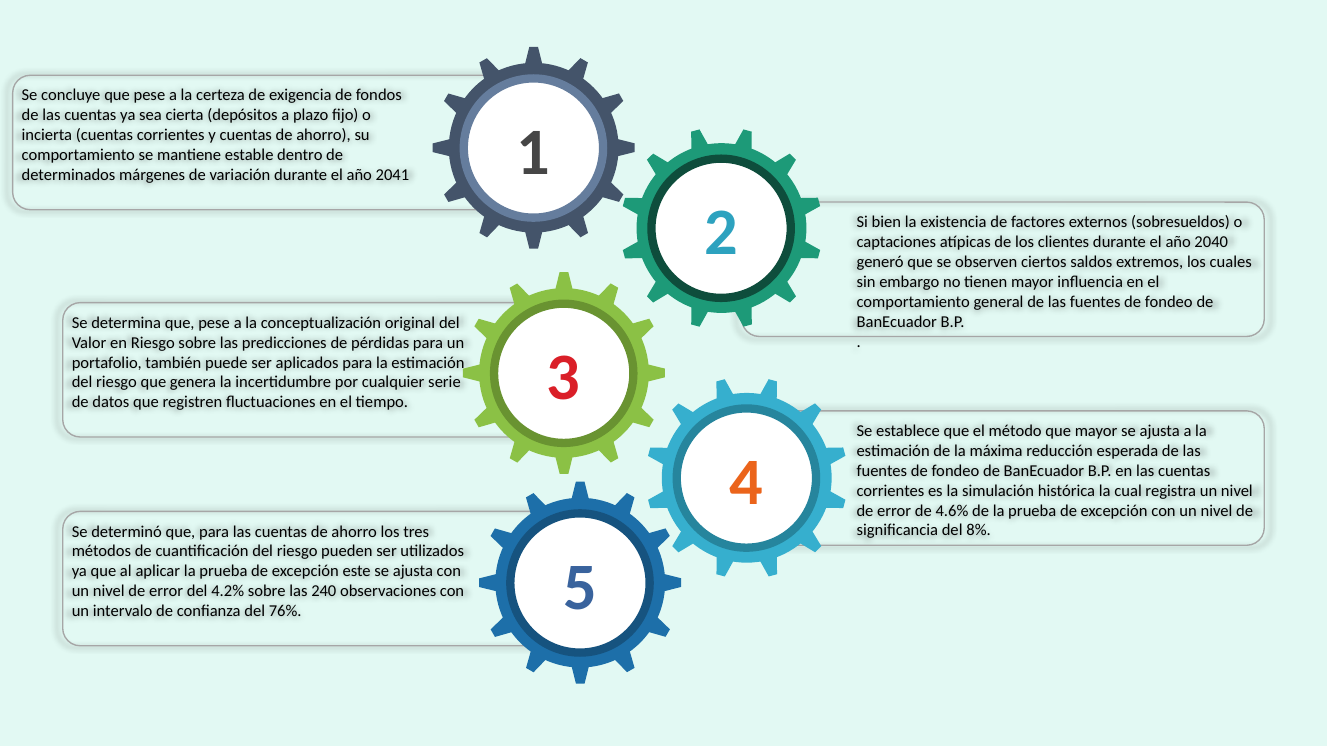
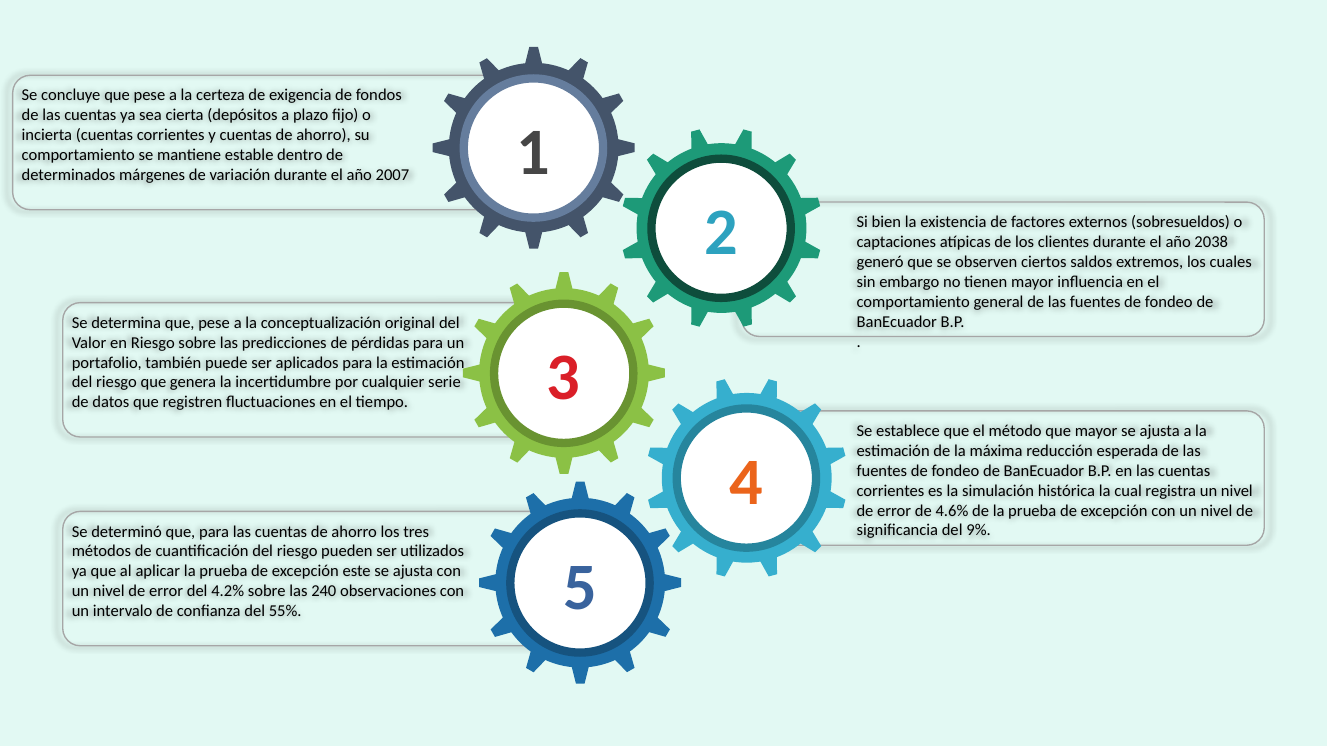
2041: 2041 -> 2007 (392, 175)
2040: 2040 -> 2038 (1211, 242)
8%: 8% -> 9% (979, 531)
76%: 76% -> 55% (285, 611)
